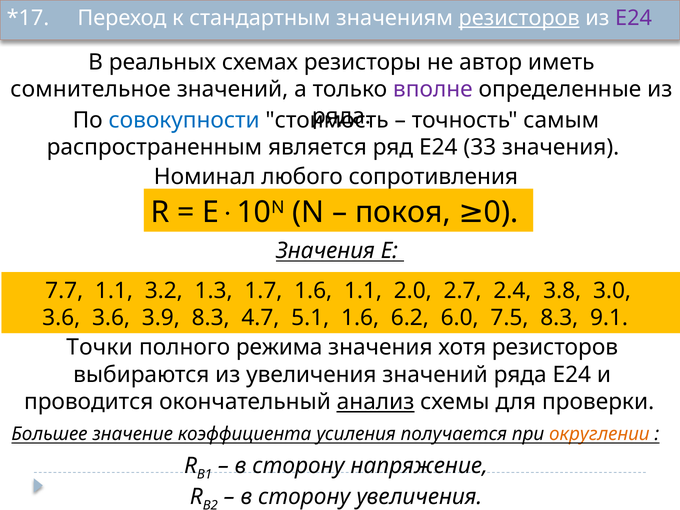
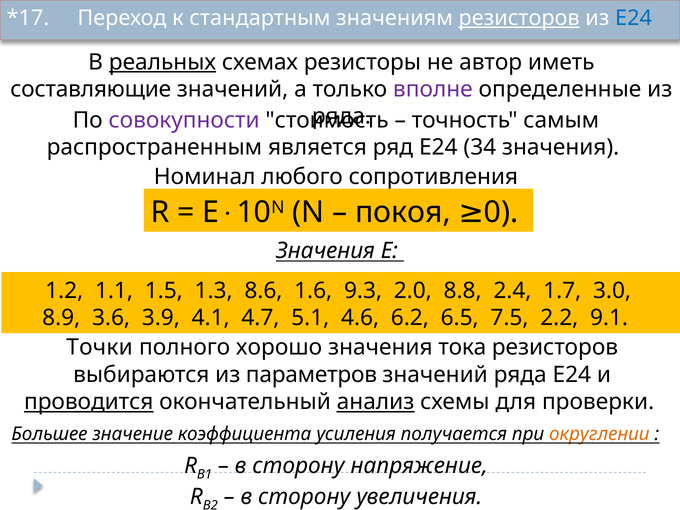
Е24 colour: purple -> blue (634, 18)
реальных underline: none -> present (162, 62)
сомнительное: сомнительное -> составляющие (91, 89)
совокупности colour: blue -> purple (184, 120)
33: 33 -> 34 (480, 147)
7.7: 7.7 -> 1.2 (64, 291)
3.2: 3.2 -> 1.5 (164, 291)
1.7: 1.7 -> 8.6 (263, 291)
1.6 1.1: 1.1 -> 9.3 (363, 291)
2.7: 2.7 -> 8.8 (463, 291)
3.8: 3.8 -> 1.7 (562, 291)
3.6: 3.6 -> 8.9 (61, 318)
3.9 8.3: 8.3 -> 4.1 (211, 318)
5.1 1.6: 1.6 -> 4.6 (360, 318)
6.0: 6.0 -> 6.5 (460, 318)
7.5 8.3: 8.3 -> 2.2 (559, 318)
режима: режима -> хорошо (279, 347)
хотя: хотя -> тока (462, 347)
из увеличения: увеличения -> параметров (311, 375)
проводится underline: none -> present (89, 402)
